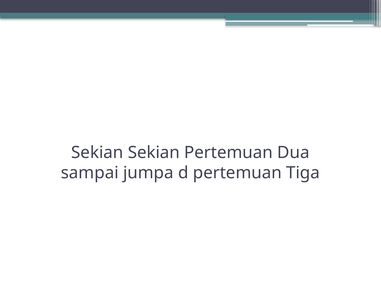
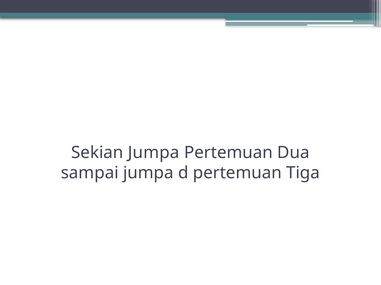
Sekian Sekian: Sekian -> Jumpa (154, 153)
